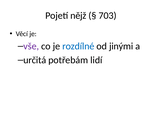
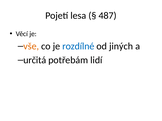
nějž: nějž -> lesa (78, 16)
703: 703 -> 487 (108, 16)
vše colour: purple -> orange (31, 46)
jinými: jinými -> jiných (121, 46)
